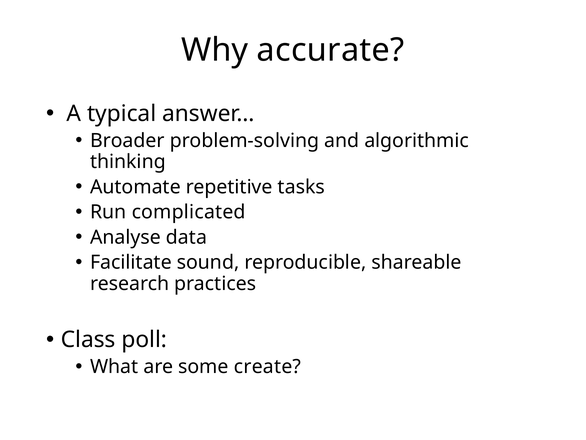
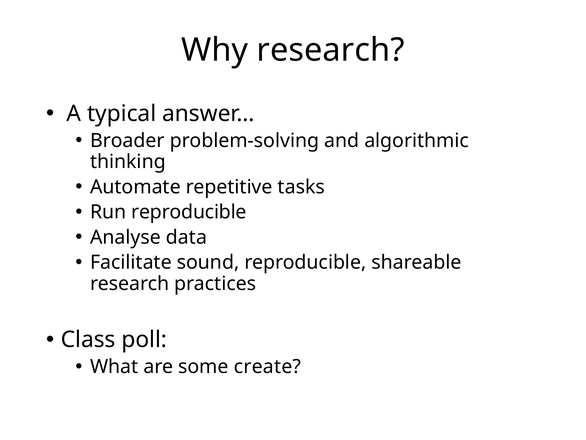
Why accurate: accurate -> research (331, 50)
Run complicated: complicated -> reproducible (189, 212)
